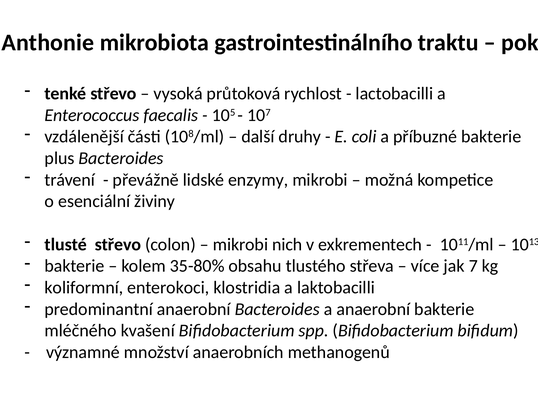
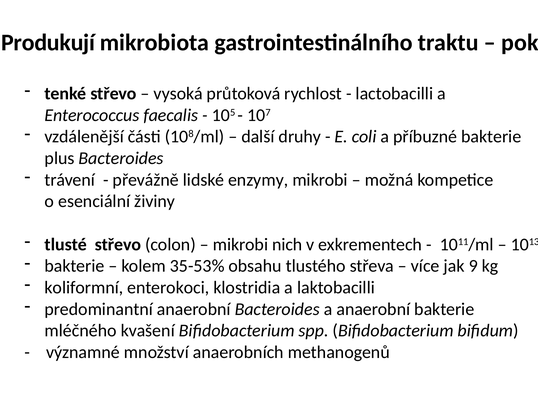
Anthonie: Anthonie -> Produkují (48, 42)
35-80%: 35-80% -> 35-53% (197, 266)
7: 7 -> 9 (473, 266)
